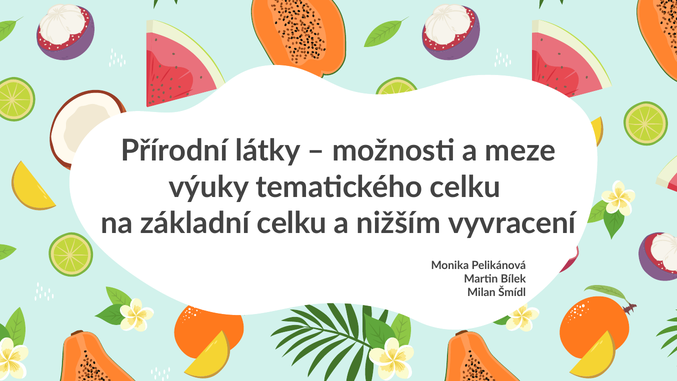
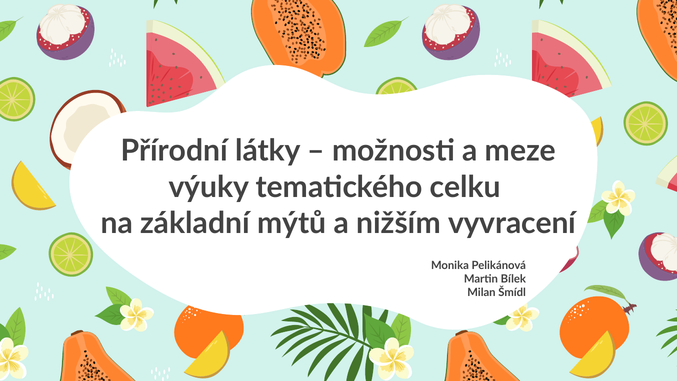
základní celku: celku -> mýtů (292, 223)
